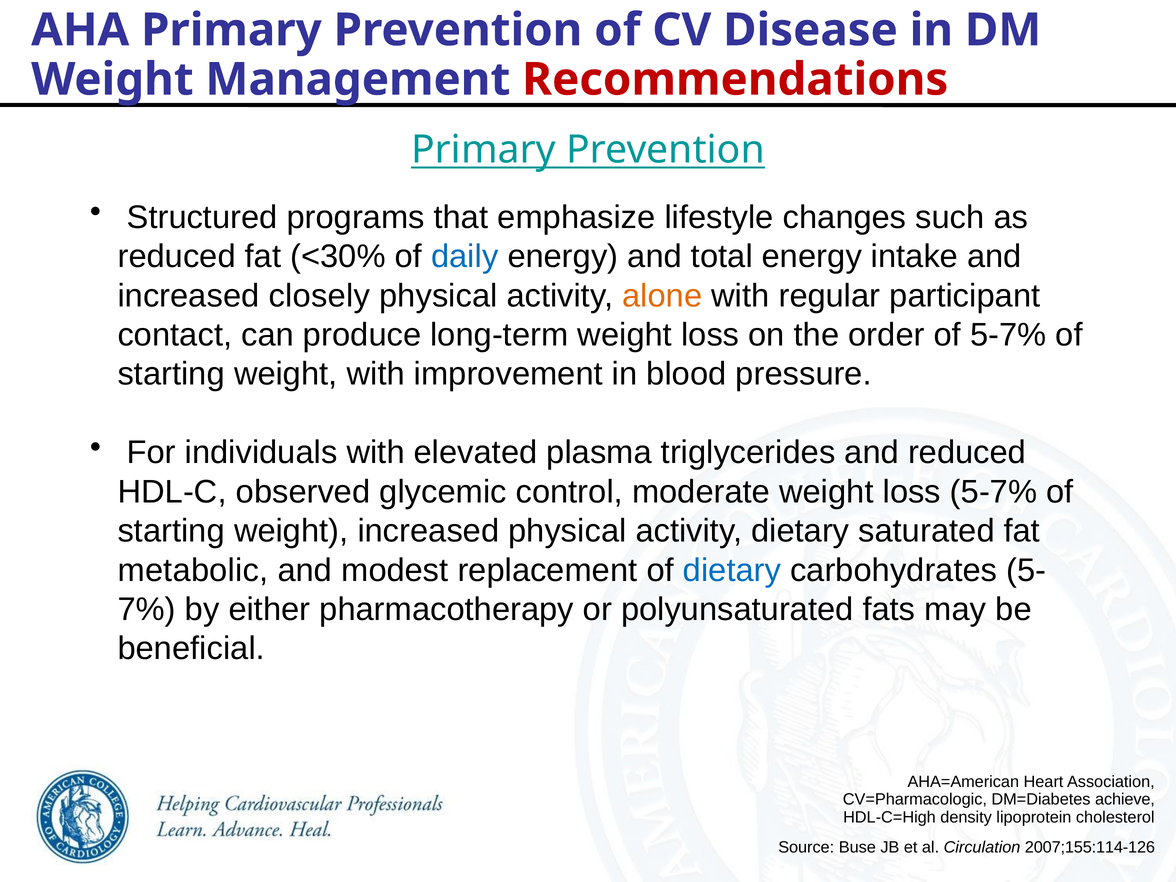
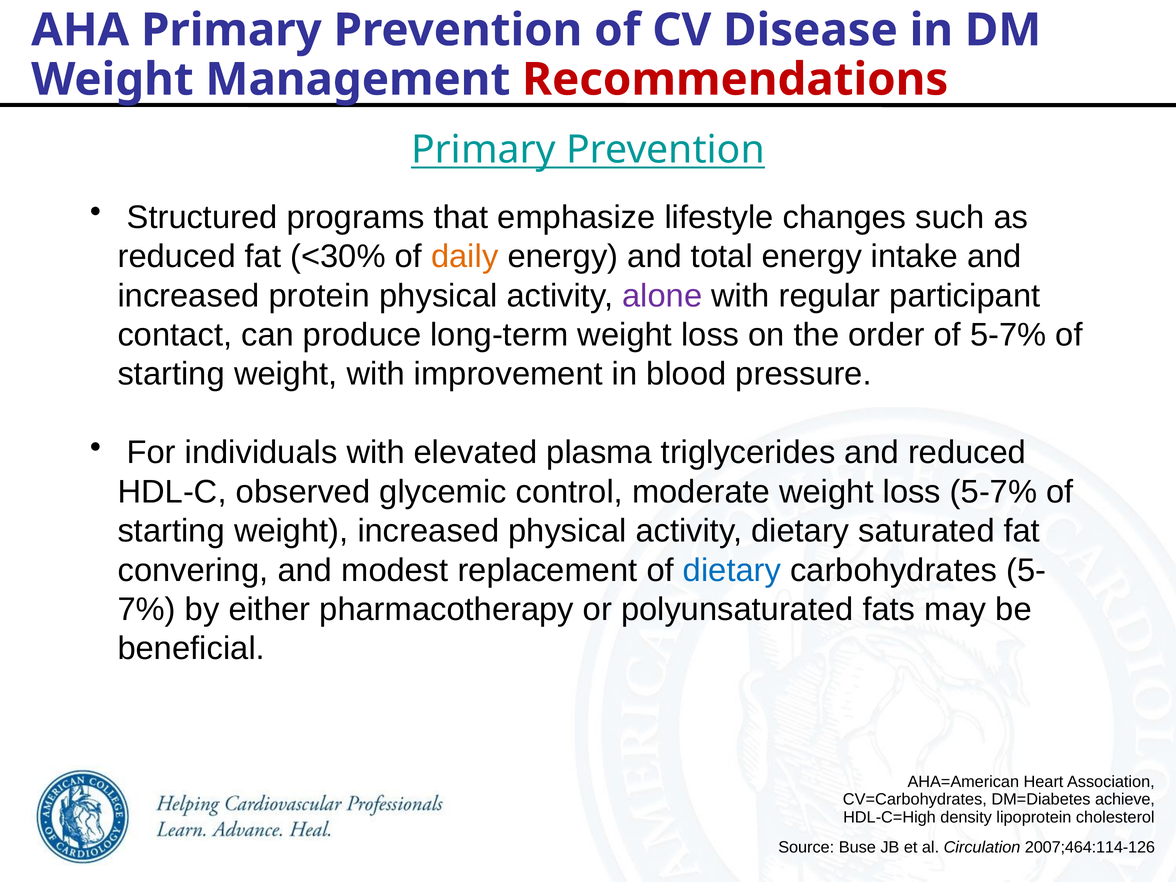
daily colour: blue -> orange (465, 257)
closely: closely -> protein (319, 296)
alone colour: orange -> purple (662, 296)
metabolic: metabolic -> convering (193, 570)
CV=Pharmacologic: CV=Pharmacologic -> CV=Carbohydrates (915, 799)
2007;155:114-126: 2007;155:114-126 -> 2007;464:114-126 (1090, 848)
